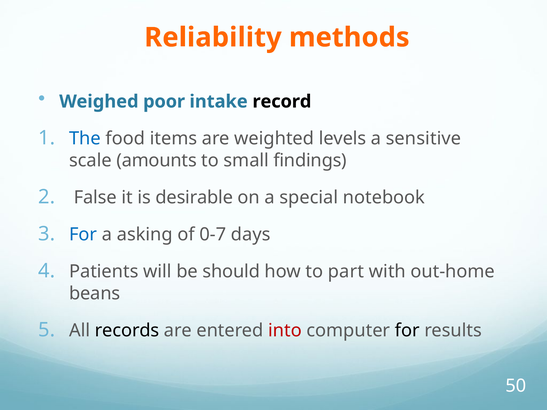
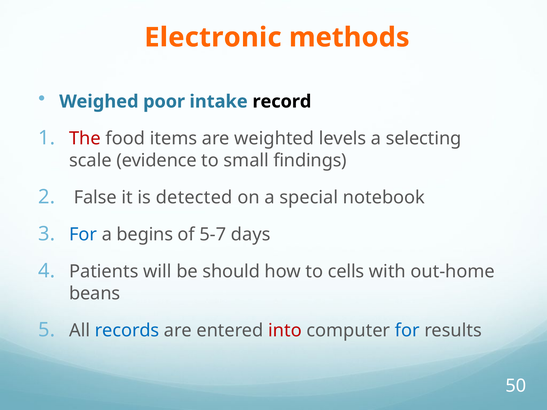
Reliability: Reliability -> Electronic (213, 37)
The colour: blue -> red (85, 139)
sensitive: sensitive -> selecting (424, 139)
amounts: amounts -> evidence (157, 161)
desirable: desirable -> detected (194, 198)
asking: asking -> begins (145, 235)
0-7: 0-7 -> 5-7 (213, 235)
part: part -> cells (346, 272)
records colour: black -> blue (127, 331)
for colour: black -> blue (407, 331)
